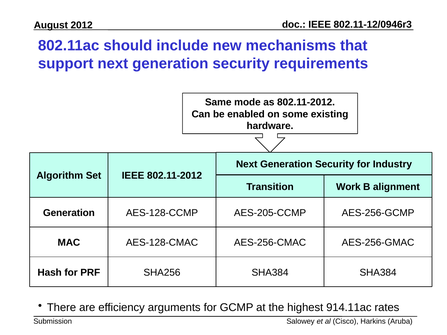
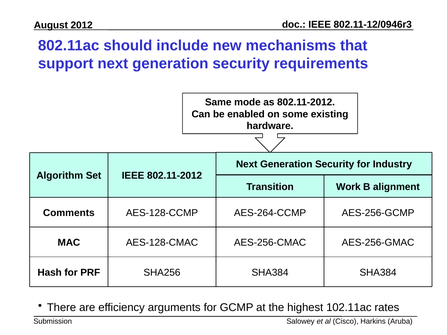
Generation: Generation -> Comments (69, 213)
AES-205-CCMP: AES-205-CCMP -> AES-264-CCMP (270, 213)
914.11ac: 914.11ac -> 102.11ac (349, 308)
